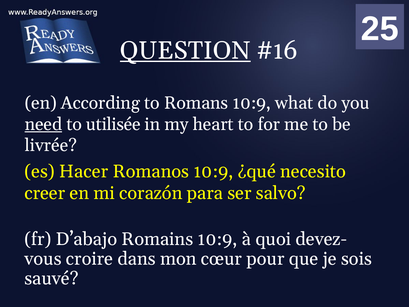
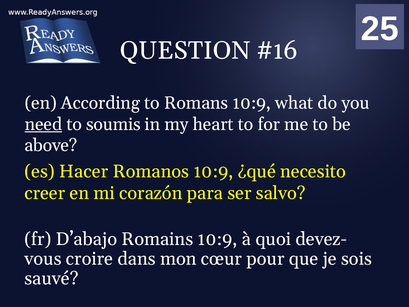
QUESTION underline: present -> none (185, 50)
utilisée: utilisée -> soumis (113, 124)
livrée: livrée -> above (51, 145)
